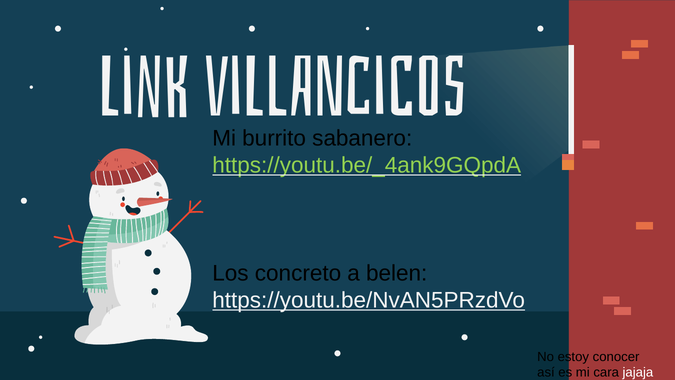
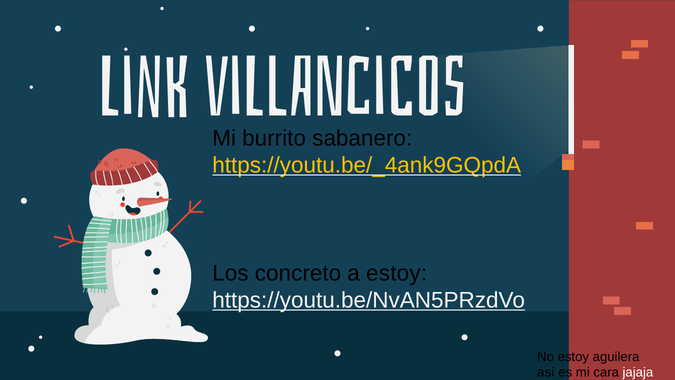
https://youtu.be/_4ank9GQpdA colour: light green -> yellow (367, 165)
a belen: belen -> estoy (397, 273)
conocer: conocer -> aguilera (616, 356)
